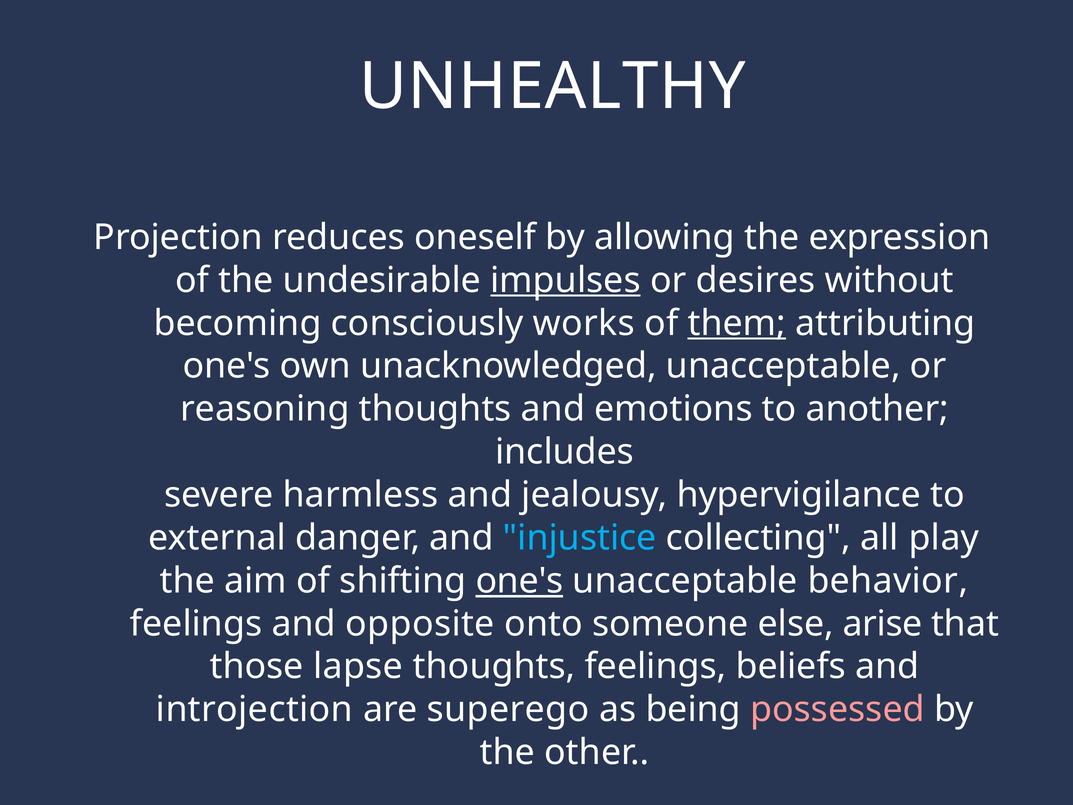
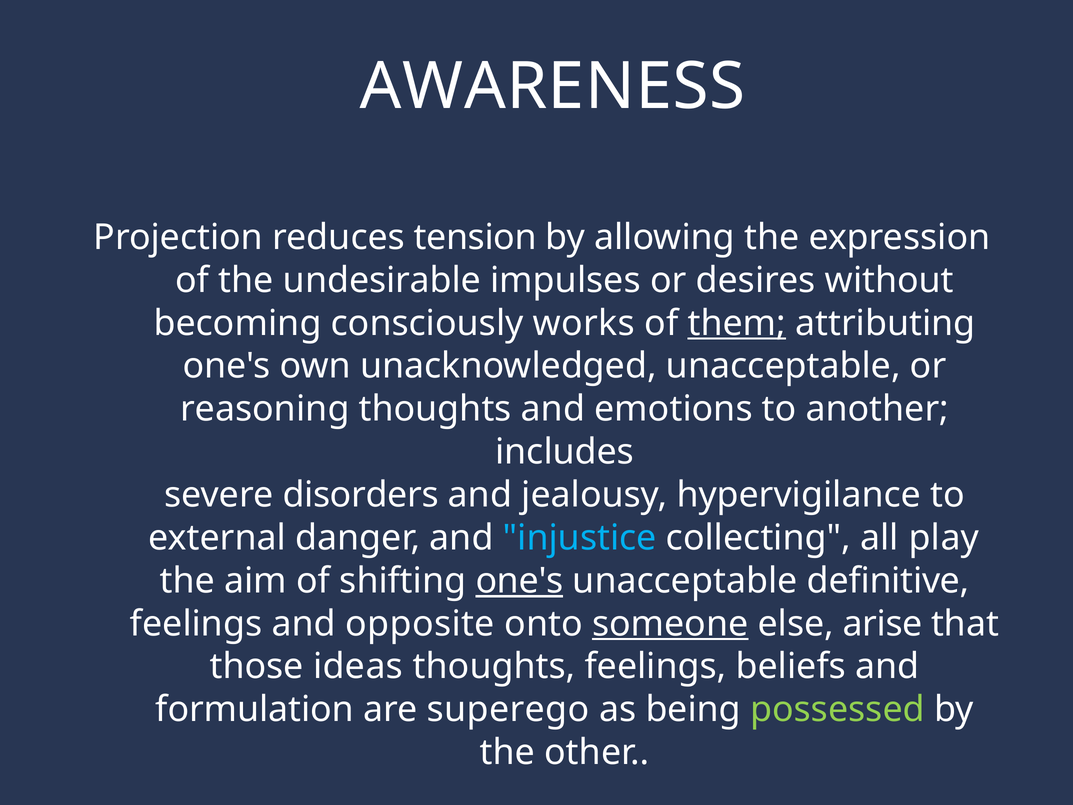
UNHEALTHY: UNHEALTHY -> AWARENESS (553, 87)
oneself: oneself -> tension (475, 237)
impulses underline: present -> none (566, 280)
harmless: harmless -> disorders (361, 495)
behavior: behavior -> definitive (888, 581)
someone underline: none -> present (670, 624)
lapse: lapse -> ideas (358, 666)
introjection: introjection -> formulation (255, 709)
possessed colour: pink -> light green (837, 709)
